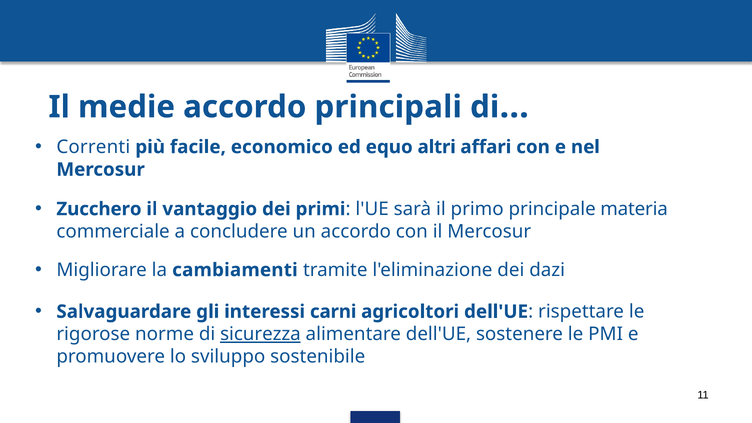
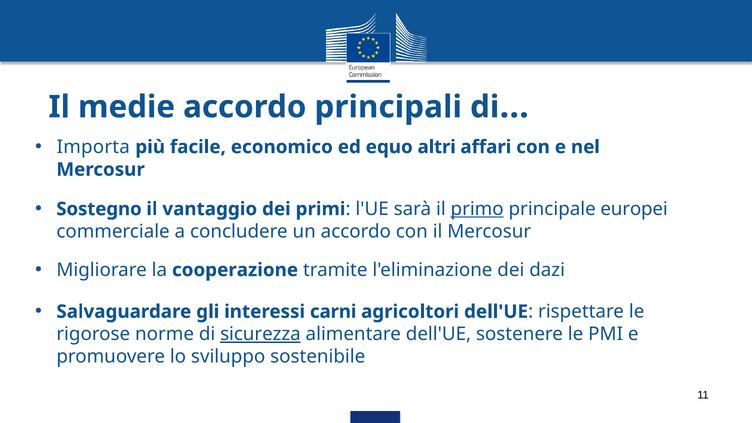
Correnti: Correnti -> Importa (93, 147)
Zucchero: Zucchero -> Sostegno (99, 209)
primo underline: none -> present (477, 209)
materia: materia -> europei (634, 209)
cambiamenti: cambiamenti -> cooperazione (235, 270)
